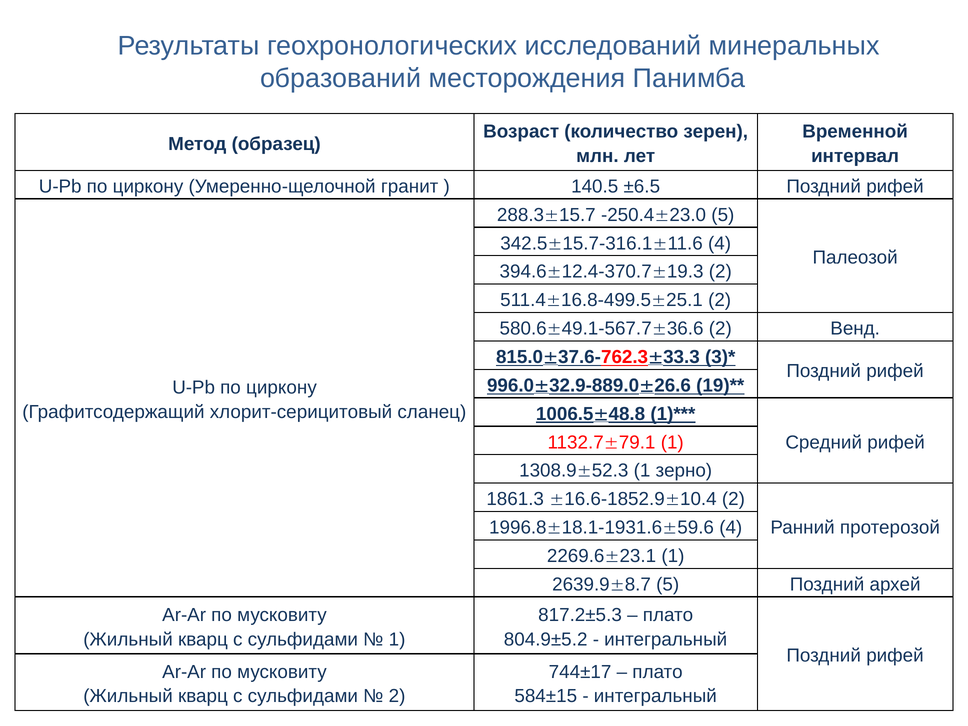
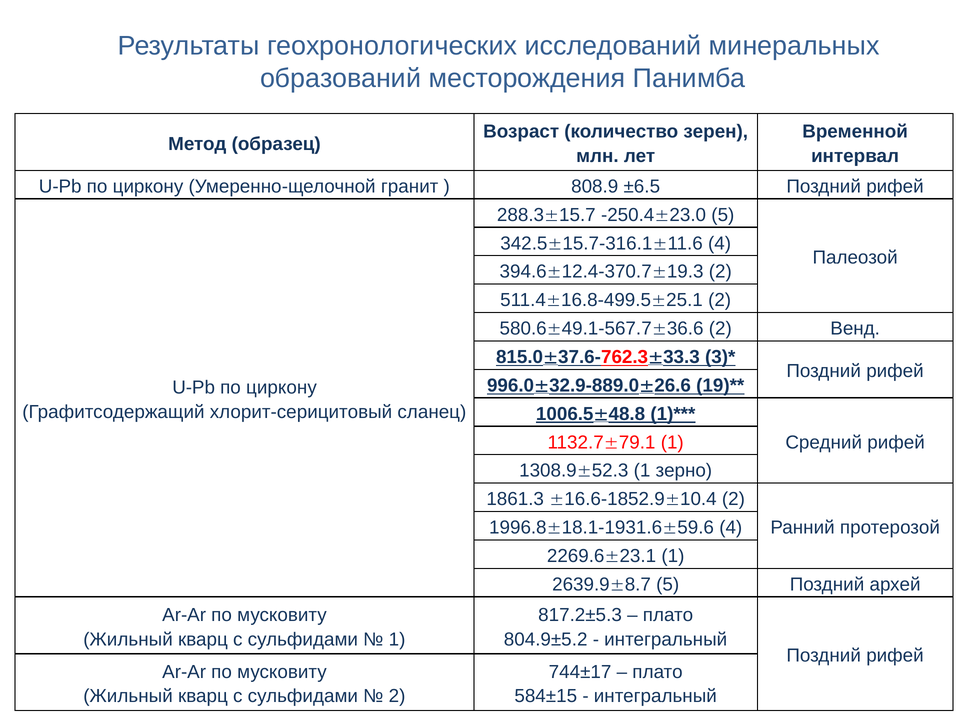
140.5: 140.5 -> 808.9 (595, 186)
